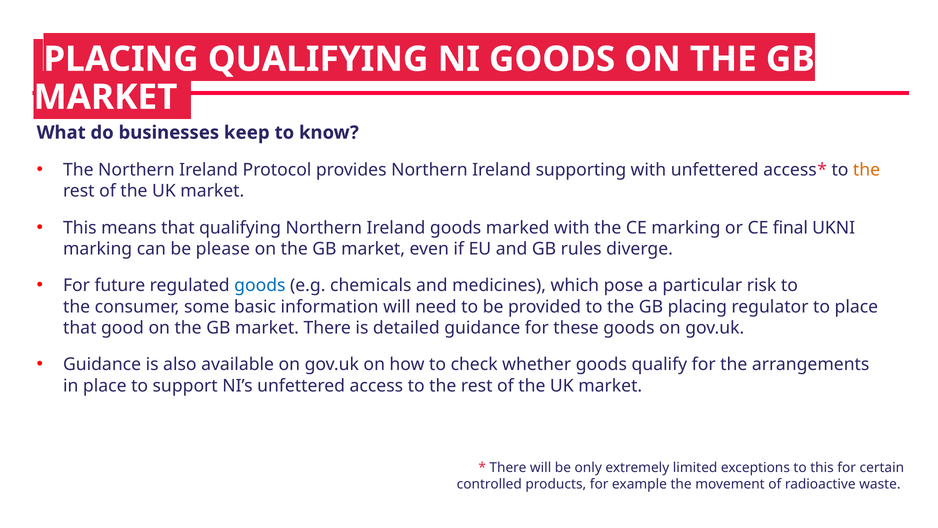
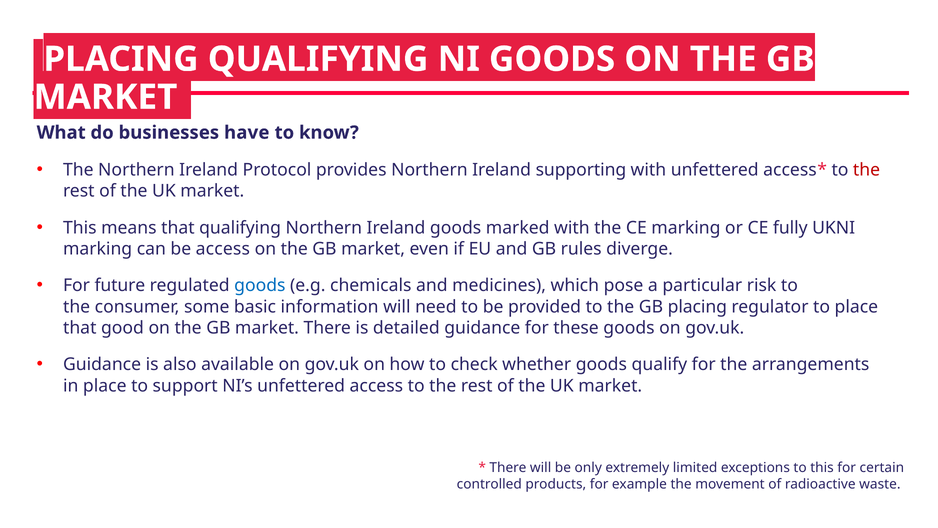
keep: keep -> have (247, 133)
the colour: orange -> red (867, 170)
final: final -> fully (790, 228)
be please: please -> access (223, 249)
